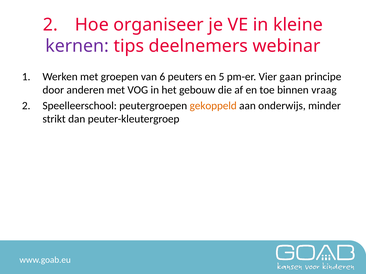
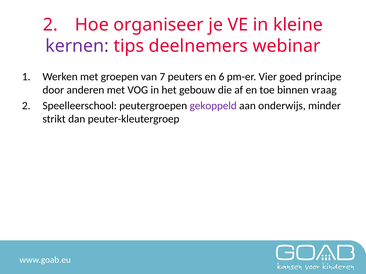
6: 6 -> 7 (162, 77)
5: 5 -> 6 (221, 77)
gaan: gaan -> goed (291, 77)
gekoppeld colour: orange -> purple (213, 106)
